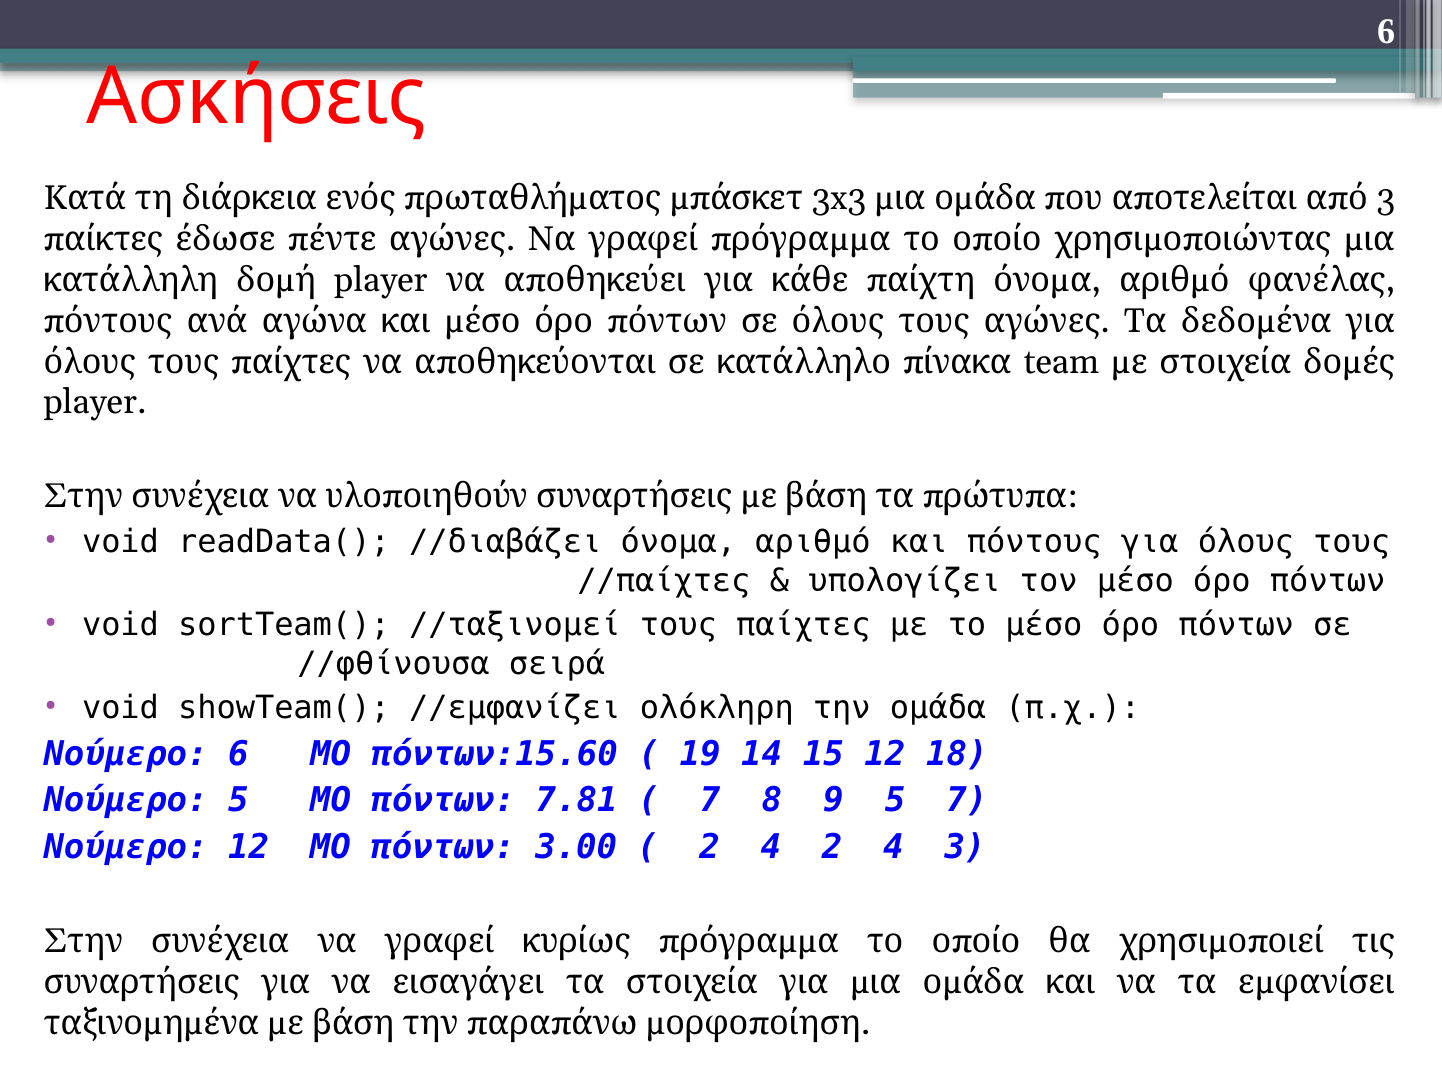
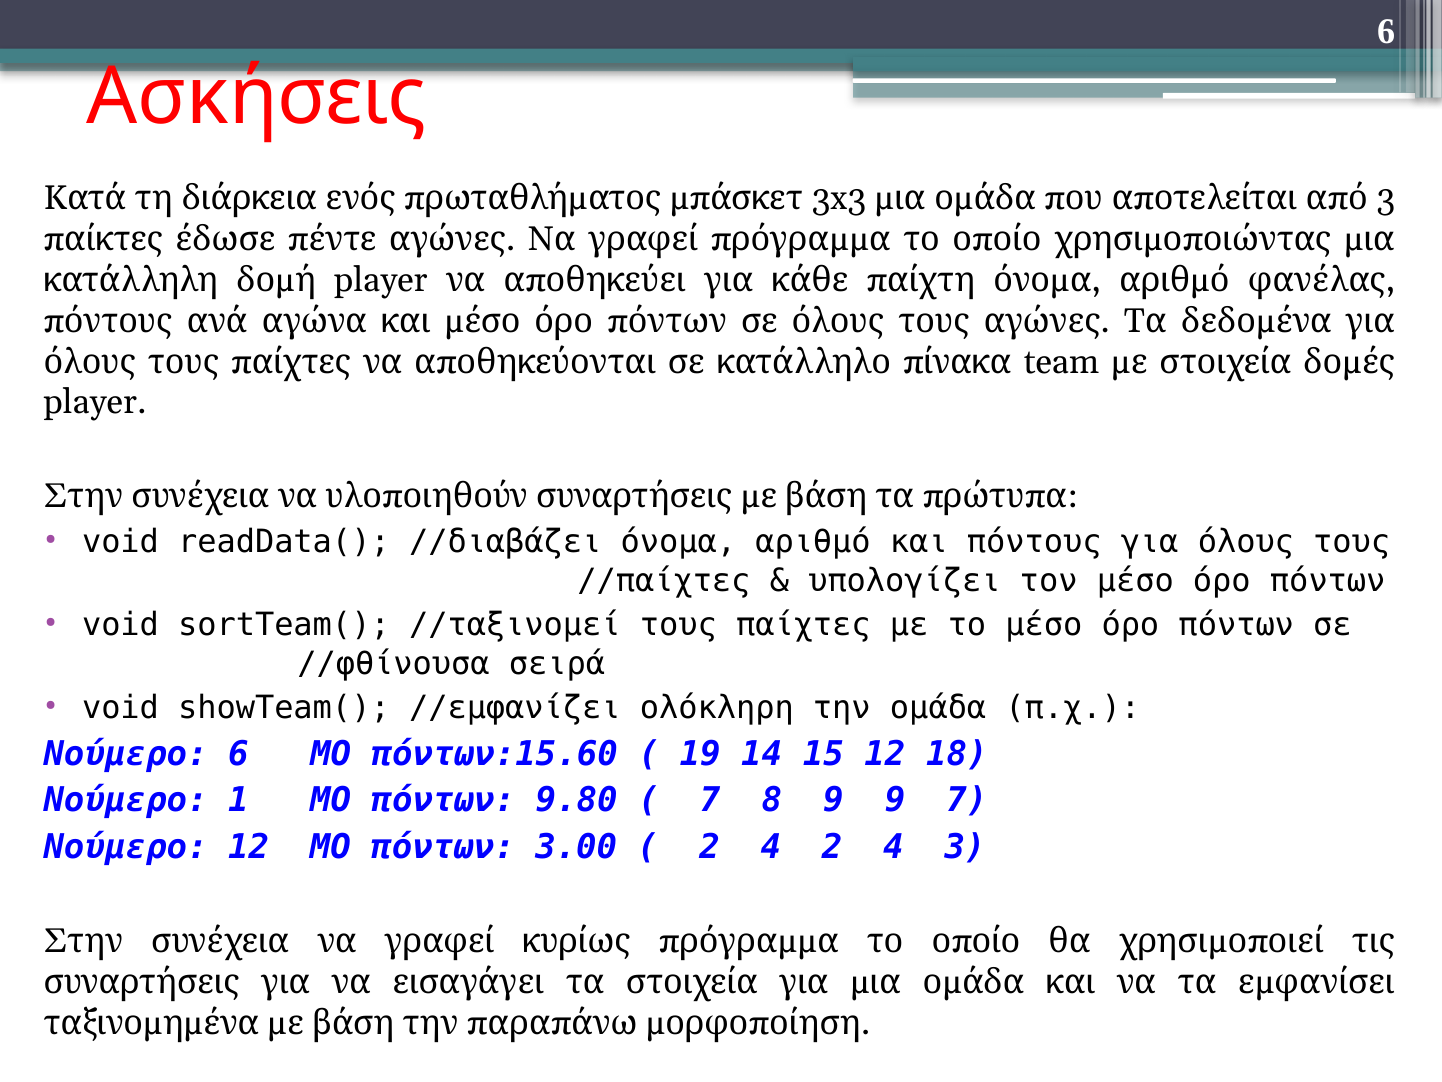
Νούμερο 5: 5 -> 1 (238, 800)
7.81: 7.81 -> 9.80 (577, 800)
9 5: 5 -> 9 (895, 800)
